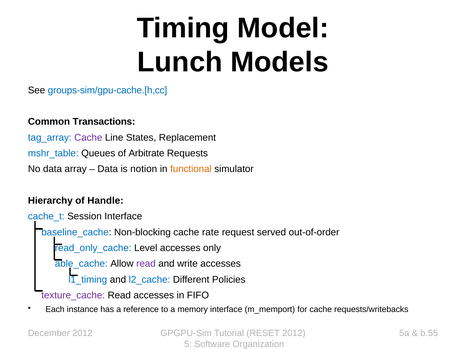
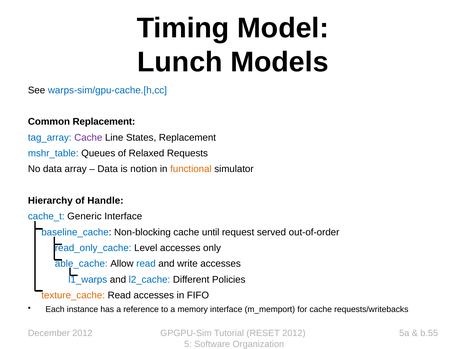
groups-sim/gpu-cache.[h,cc: groups-sim/gpu-cache.[h,cc -> warps-sim/gpu-cache.[h,cc (107, 90)
Common Transactions: Transactions -> Replacement (104, 122)
Arbitrate: Arbitrate -> Relaxed (146, 154)
Session: Session -> Generic (84, 217)
rate: rate -> until (211, 233)
read colour: purple -> blue (146, 264)
l1_timing: l1_timing -> l1_warps (88, 280)
texture_cache colour: purple -> orange (73, 296)
